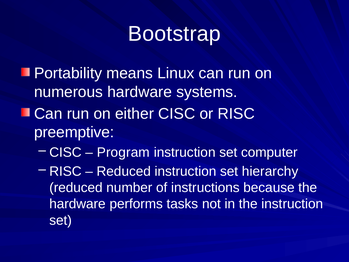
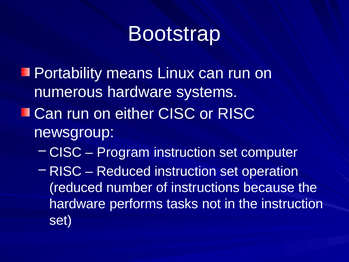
preemptive: preemptive -> newsgroup (74, 132)
hierarchy: hierarchy -> operation (270, 171)
